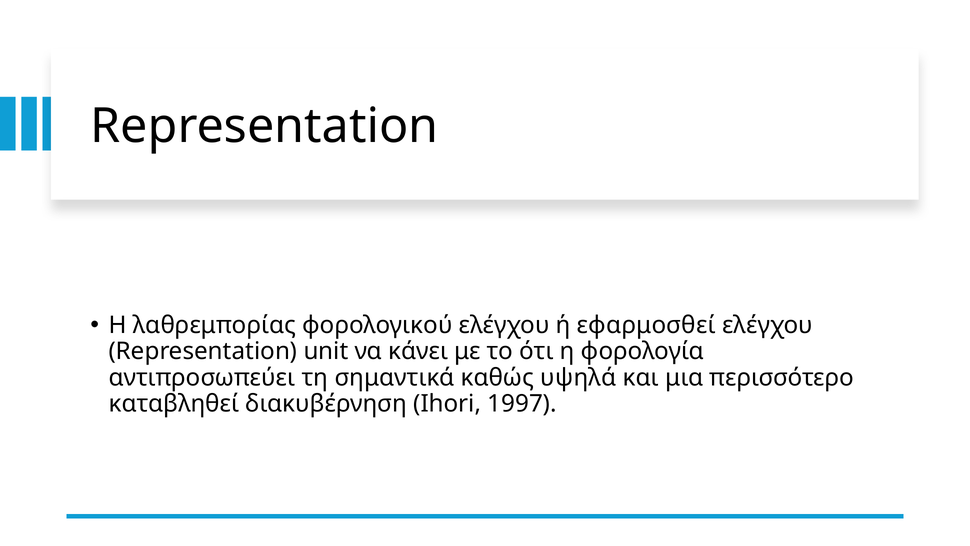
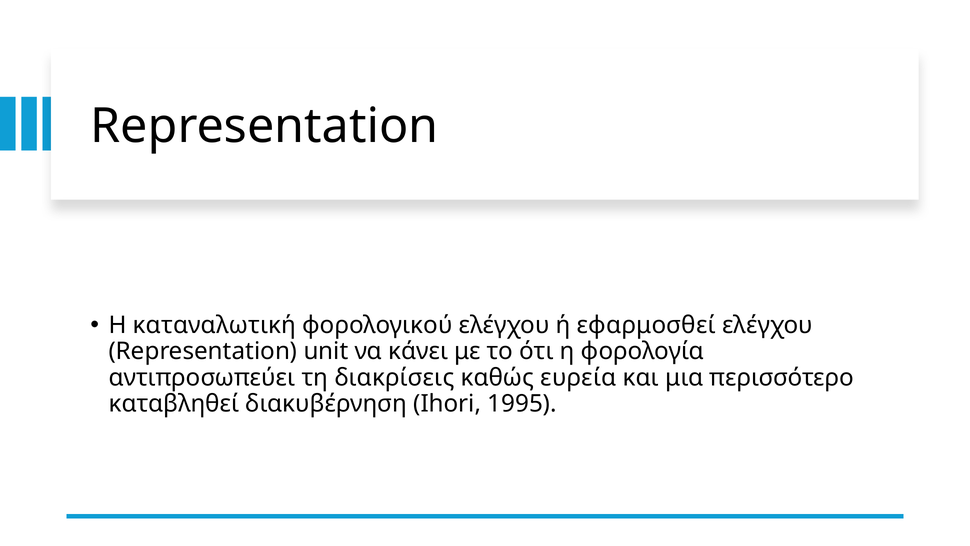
λαθρεμπορίας: λαθρεμπορίας -> καταναλωτική (214, 325)
σημαντικά: σημαντικά -> διακρίσεις (394, 377)
υψηλά: υψηλά -> ευρεία (578, 377)
1997: 1997 -> 1995 (522, 403)
